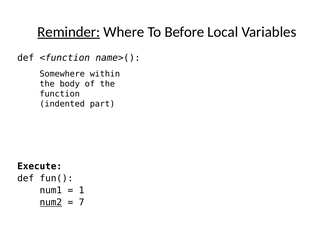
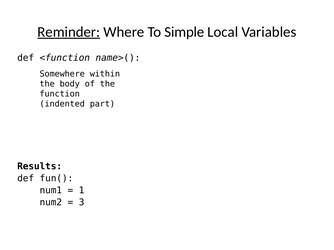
Before: Before -> Simple (184, 32)
Execute: Execute -> Results (40, 167)
num2 underline: present -> none (51, 203)
7: 7 -> 3 (82, 203)
